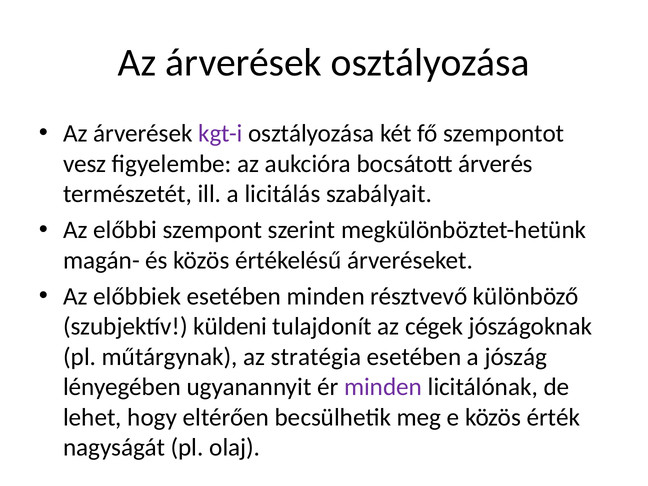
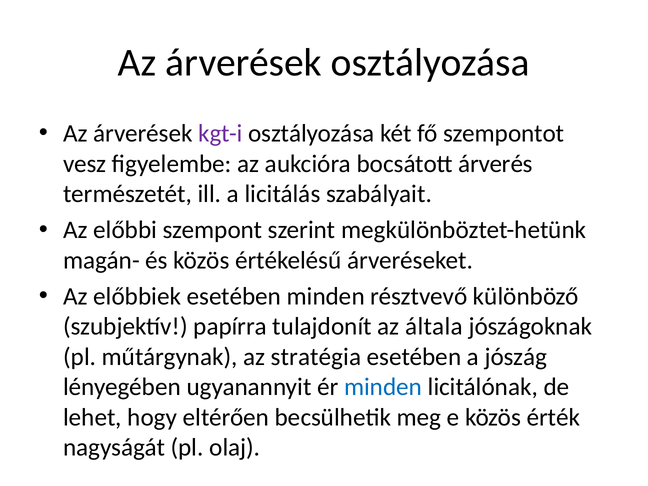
küldeni: küldeni -> papírra (230, 327)
cégek: cégek -> általa (434, 327)
minden colour: purple -> blue (383, 387)
